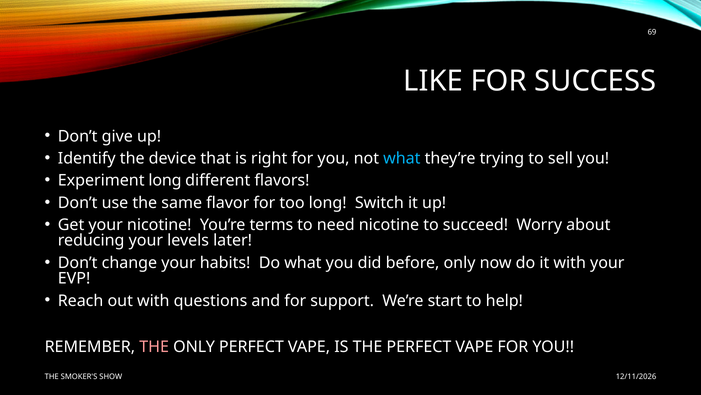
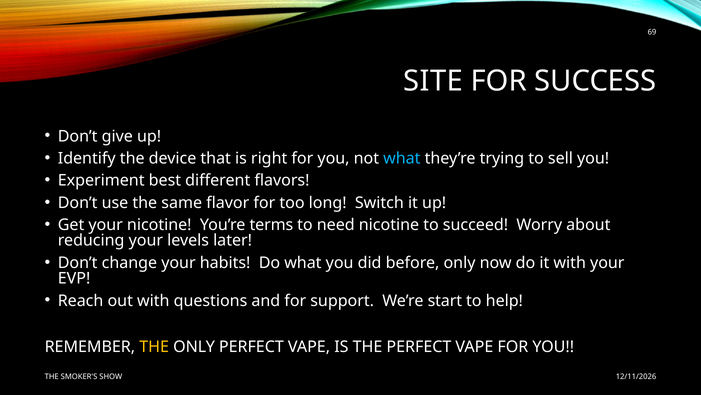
LIKE: LIKE -> SITE (433, 81)
Experiment long: long -> best (165, 180)
THE colour: pink -> yellow (154, 346)
